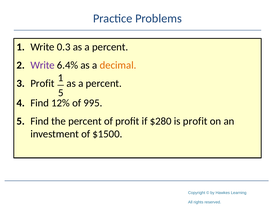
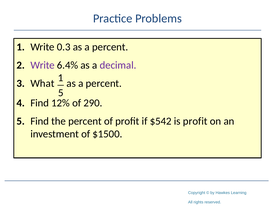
decimal colour: orange -> purple (118, 65)
3 Profit: Profit -> What (42, 83)
995: 995 -> 290 (93, 103)
$280: $280 -> $542 (161, 121)
